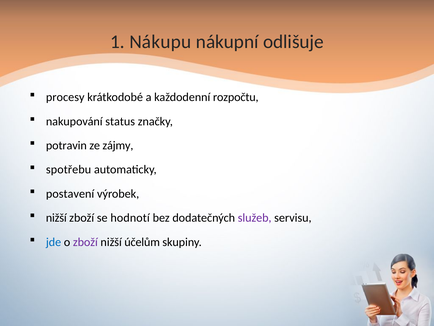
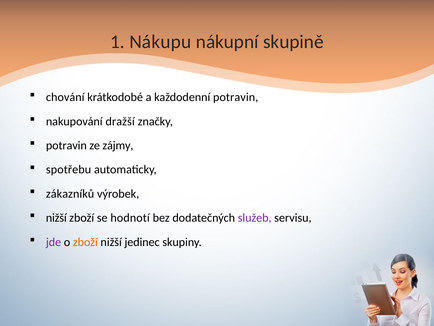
odlišuje: odlišuje -> skupině (293, 42)
procesy: procesy -> chování (65, 97)
každodenní rozpočtu: rozpočtu -> potravin (236, 97)
status: status -> dražší (120, 121)
postavení: postavení -> zákazníků (70, 193)
jde colour: blue -> purple (54, 242)
zboží colour: purple -> orange (85, 242)
účelům: účelům -> jedinec (142, 242)
